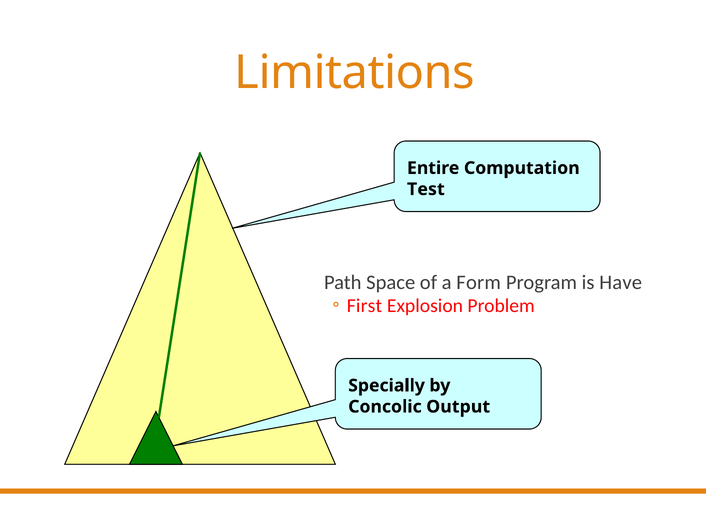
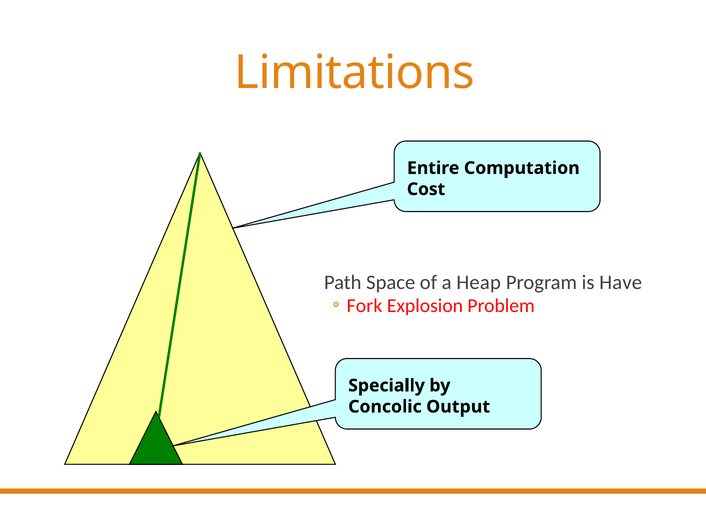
Test: Test -> Cost (426, 189)
Form: Form -> Heap (479, 283)
First: First -> Fork (364, 306)
